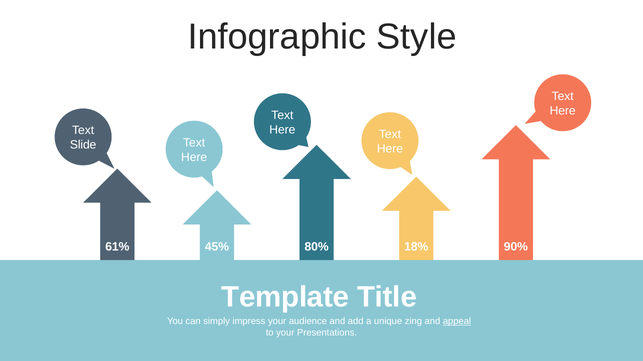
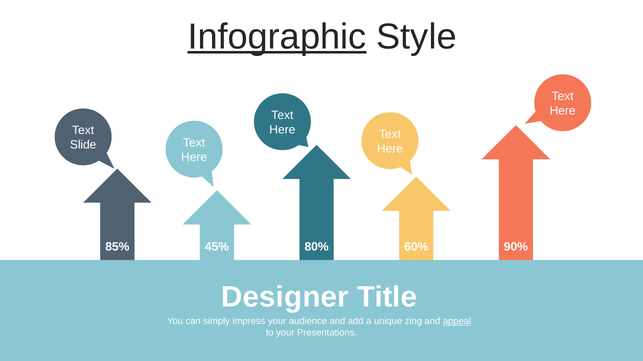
Infographic underline: none -> present (277, 37)
61%: 61% -> 85% (117, 247)
18%: 18% -> 60% (416, 247)
Template: Template -> Designer (285, 297)
